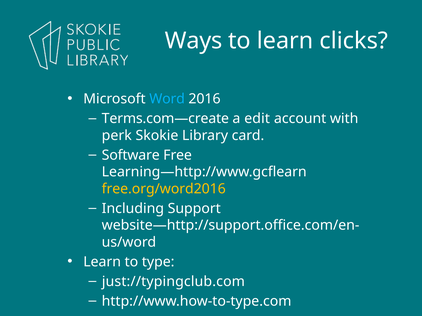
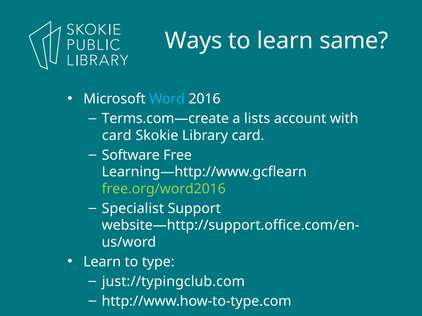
clicks: clicks -> same (354, 41)
edit: edit -> lists (257, 119)
perk: perk -> card (117, 136)
free.org/word2016 colour: yellow -> light green (164, 189)
Including: Including -> Specialist (133, 209)
